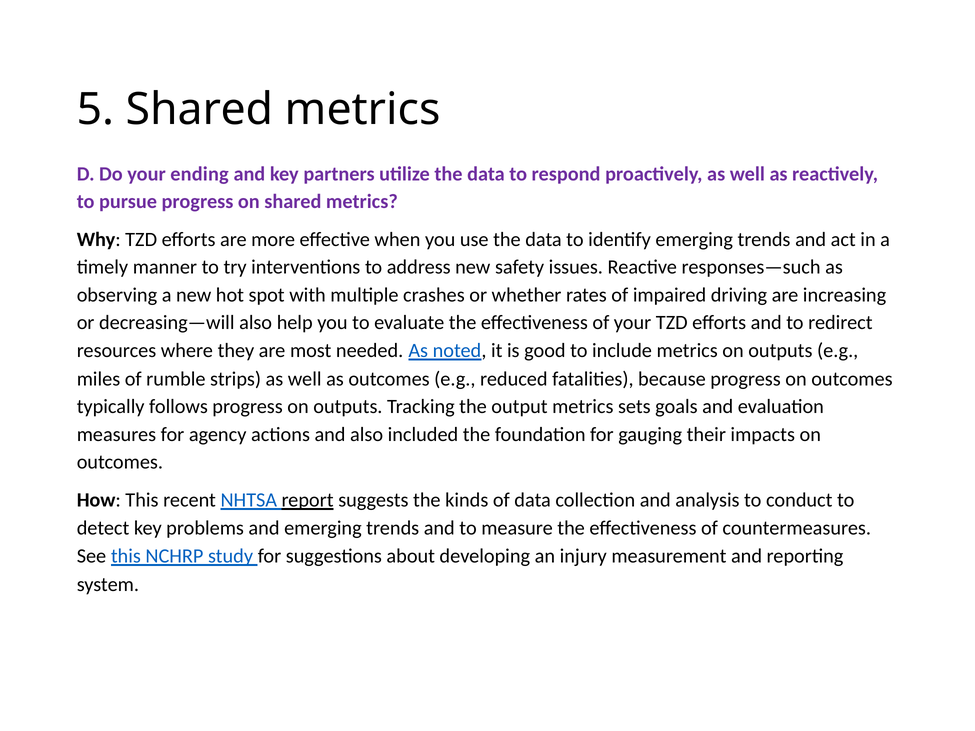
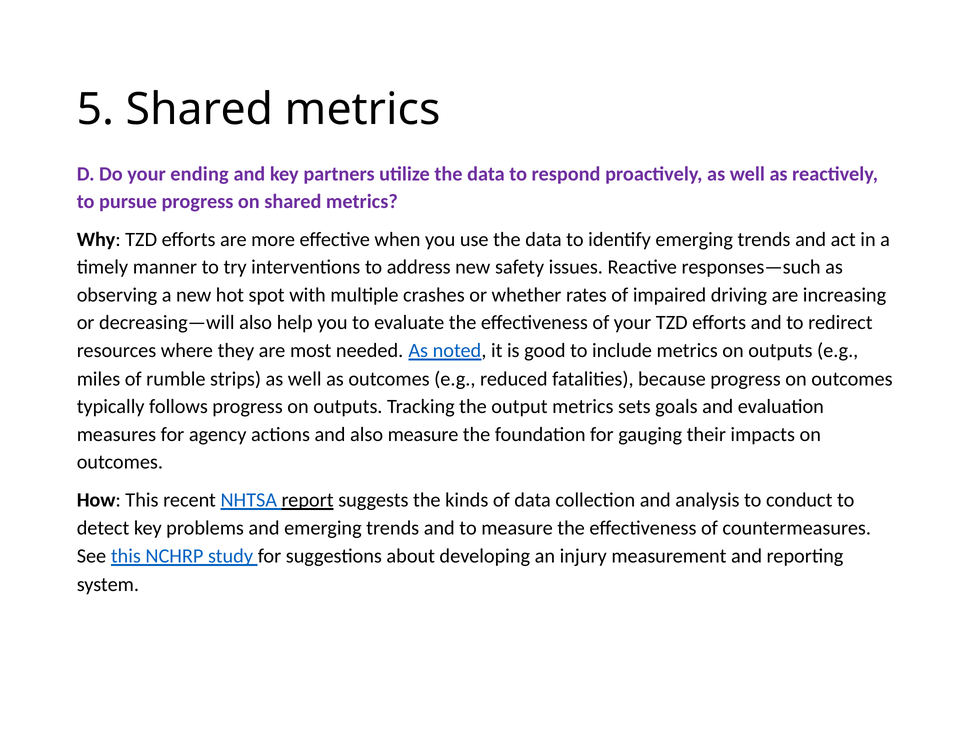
also included: included -> measure (423, 434)
